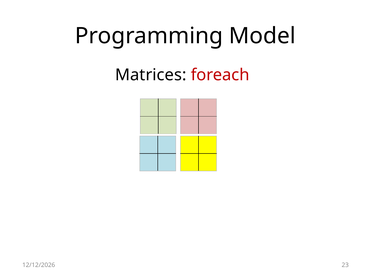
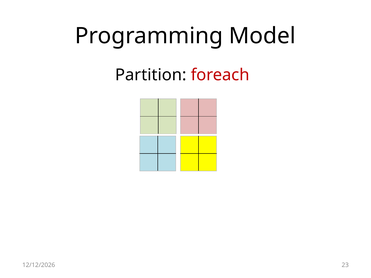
Matrices: Matrices -> Partition (151, 75)
